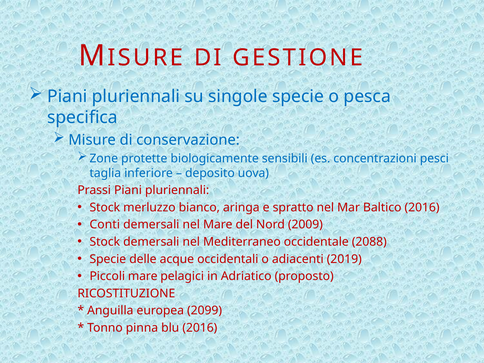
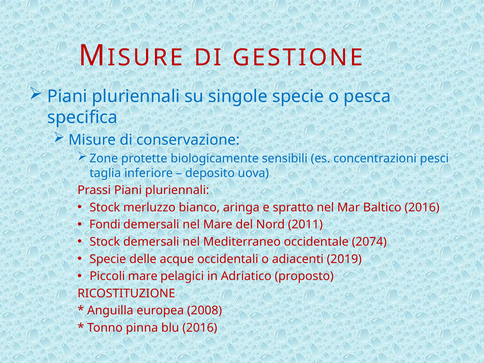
Conti: Conti -> Fondi (105, 225)
2009: 2009 -> 2011 (305, 225)
2088: 2088 -> 2074 (369, 242)
2099: 2099 -> 2008 (205, 311)
